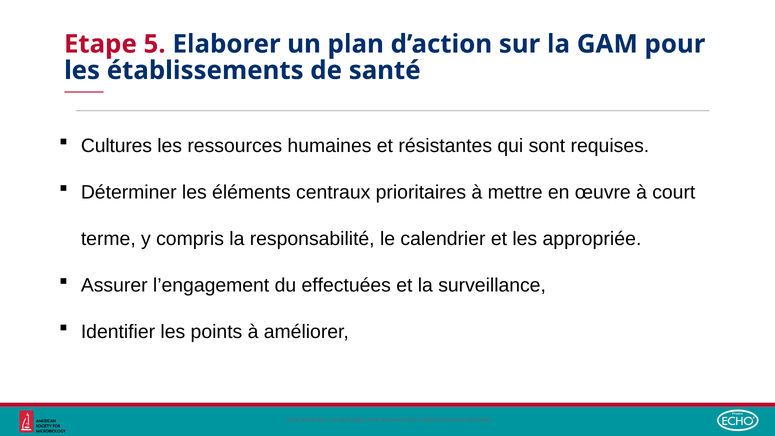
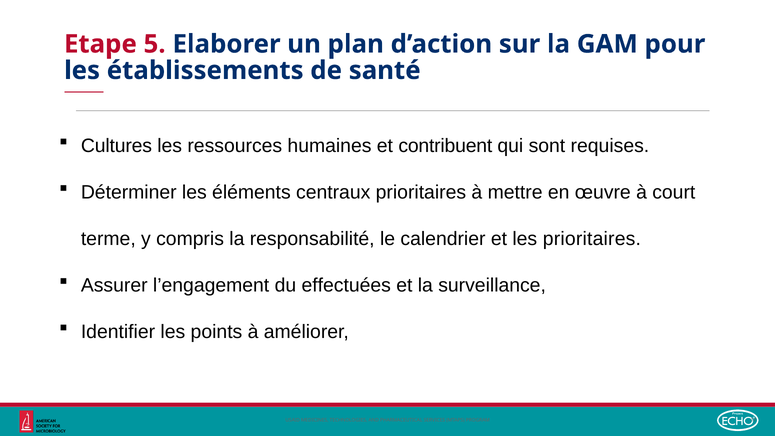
résistantes: résistantes -> contribuent (445, 146)
les appropriée: appropriée -> prioritaires (592, 239)
